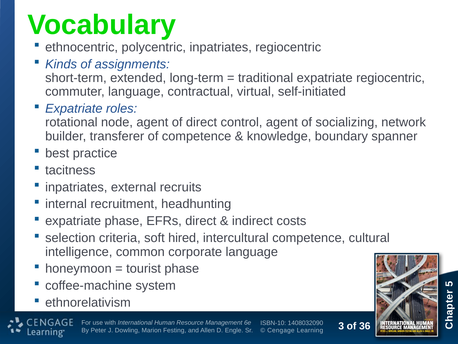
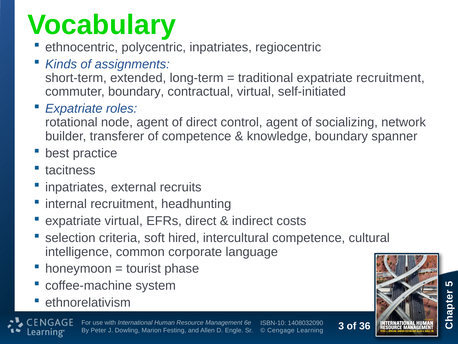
expatriate regiocentric: regiocentric -> recruitment (390, 78)
commuter language: language -> boundary (136, 92)
expatriate phase: phase -> virtual (124, 221)
